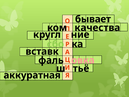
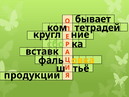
качества: качества -> тетрадей (97, 28)
овка colour: pink -> yellow (83, 60)
аккуратная: аккуратная -> продукции (32, 75)
